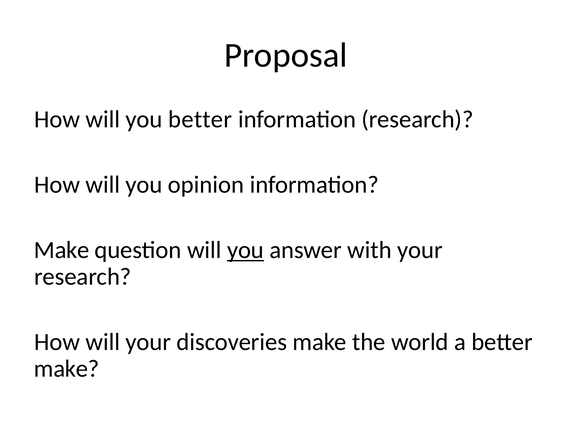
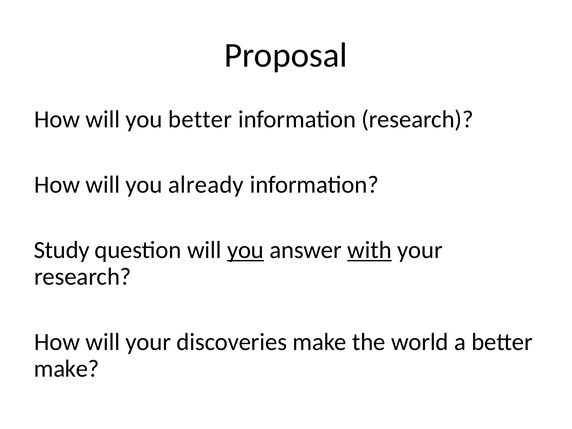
opinion: opinion -> already (206, 185)
Make: Make -> Study (62, 250)
with underline: none -> present (369, 250)
